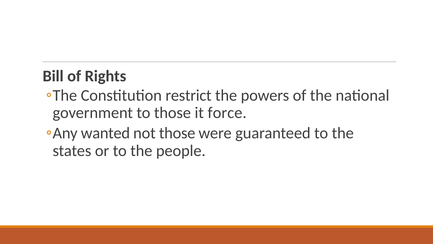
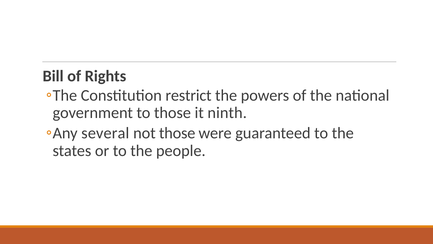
force: force -> ninth (227, 113)
wanted: wanted -> several (105, 133)
